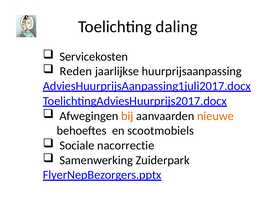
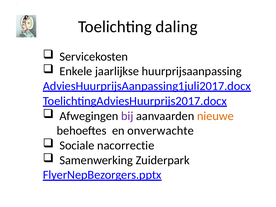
Reden: Reden -> Enkele (76, 71)
bij colour: orange -> purple (127, 116)
scootmobiels: scootmobiels -> onverwachte (161, 131)
